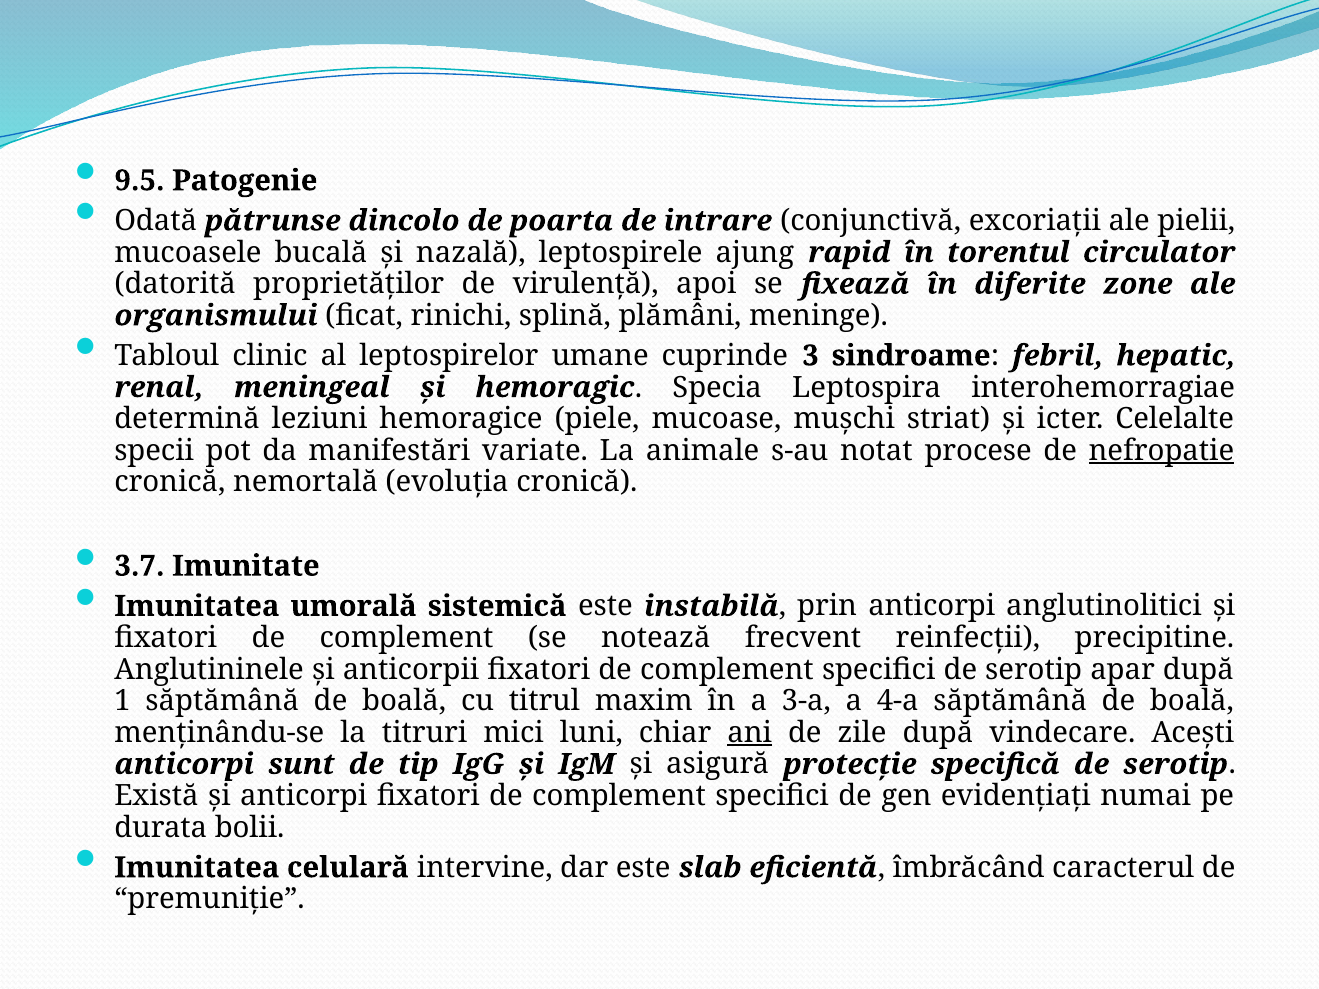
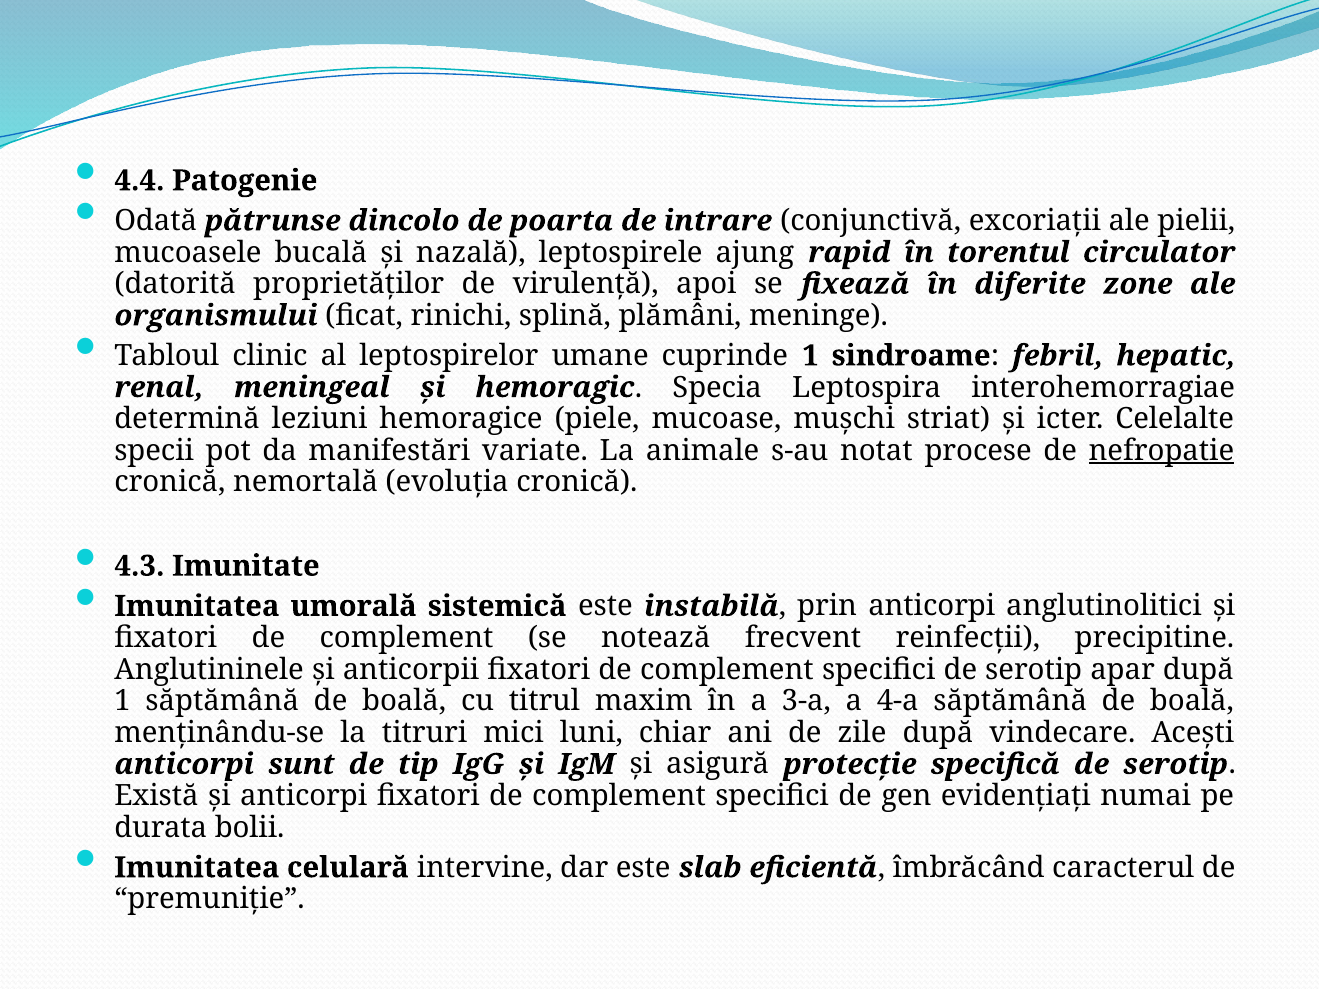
9.5: 9.5 -> 4.4 (139, 181)
cuprinde 3: 3 -> 1 (810, 356)
3.7: 3.7 -> 4.3 (139, 566)
ani underline: present -> none (750, 733)
